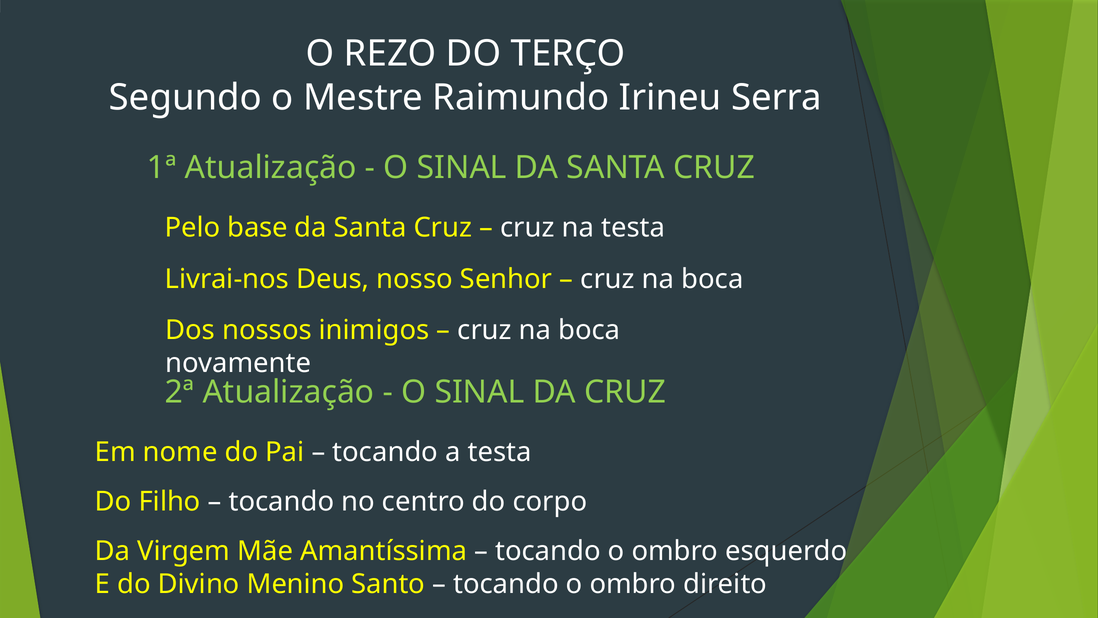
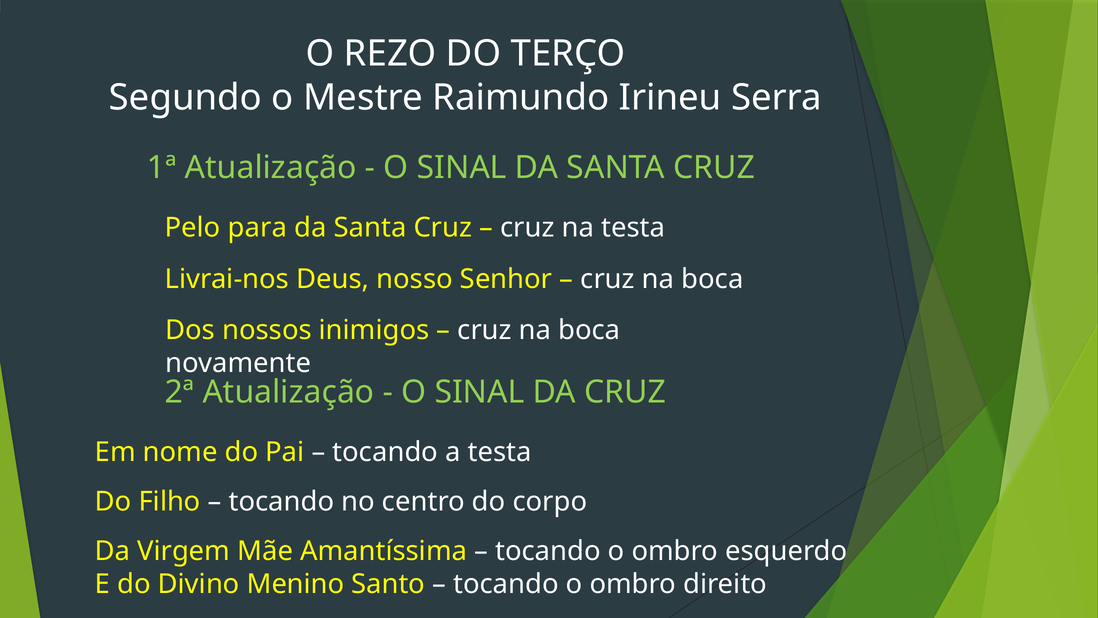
base: base -> para (257, 228)
